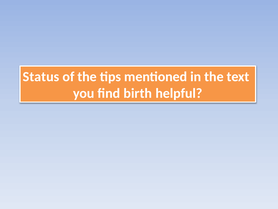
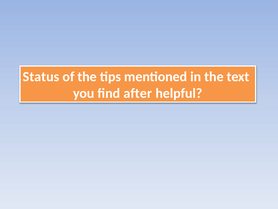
birth: birth -> after (138, 93)
